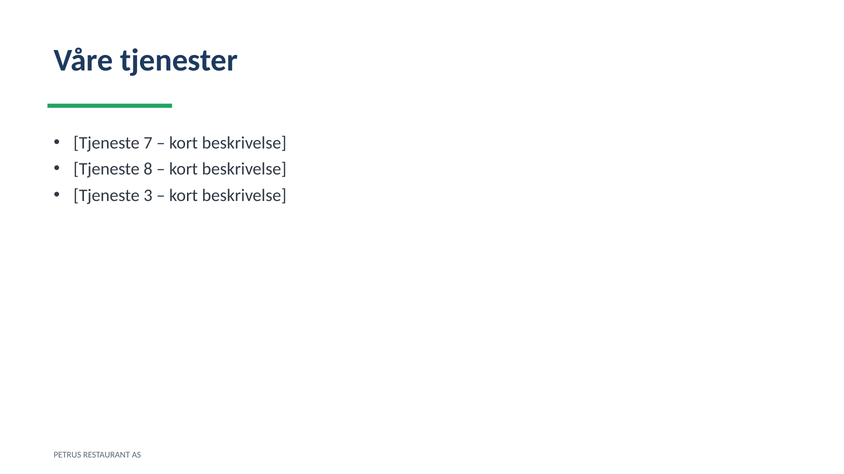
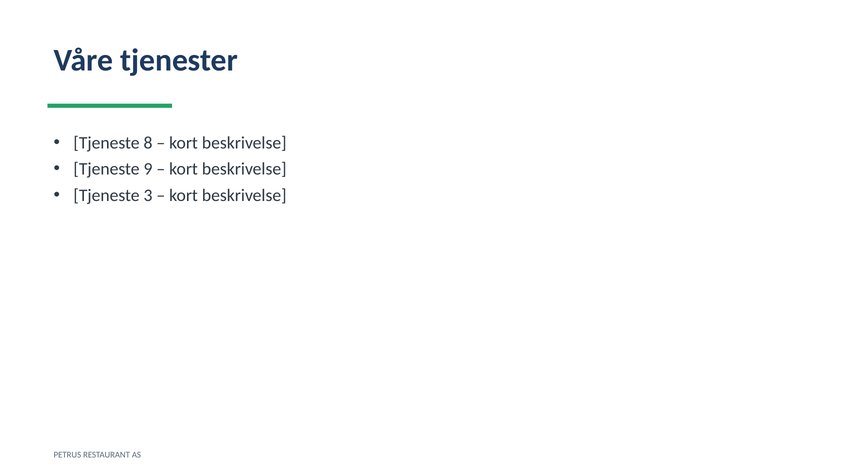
7: 7 -> 8 (148, 143)
8: 8 -> 9 (148, 169)
